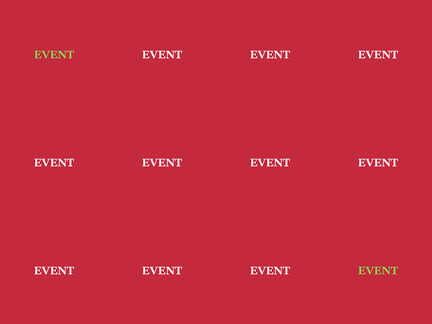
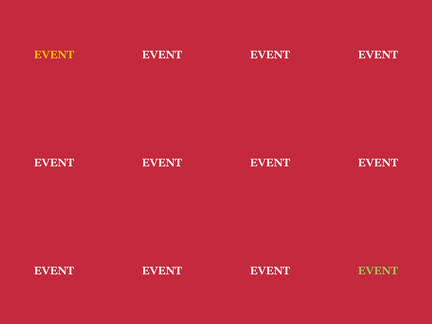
EVENT colour: light green -> yellow (54, 55)
